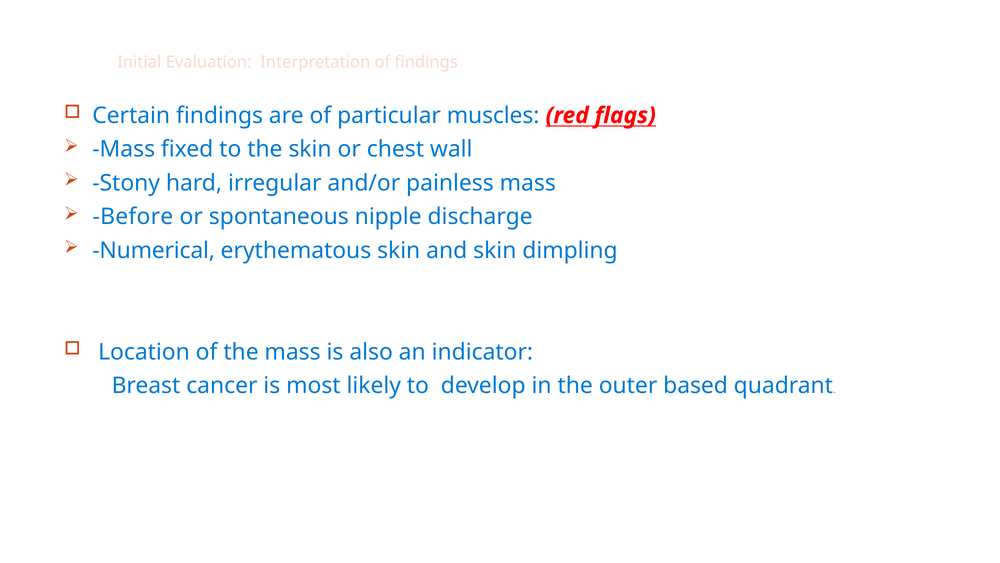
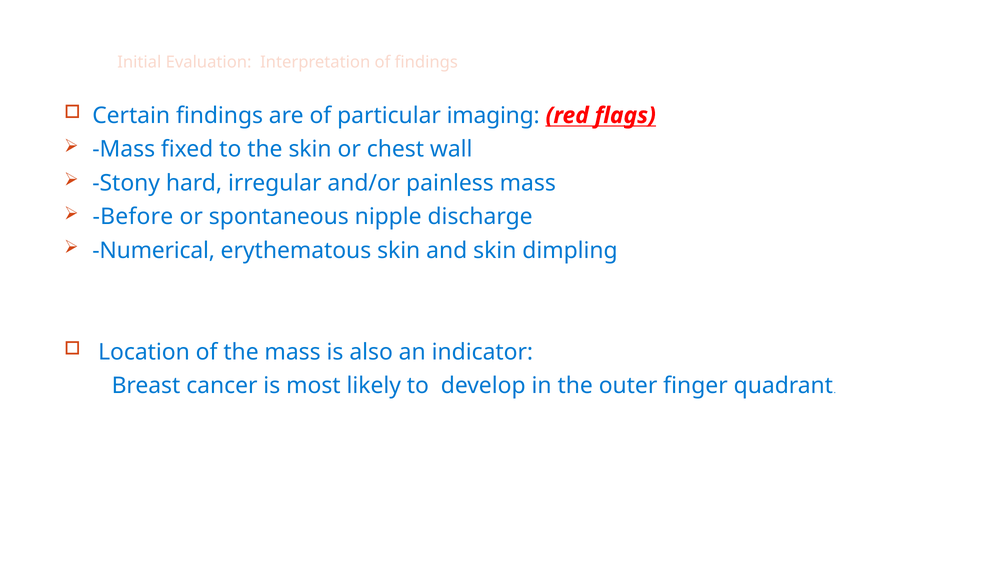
muscles: muscles -> imaging (493, 115)
based: based -> finger (696, 385)
